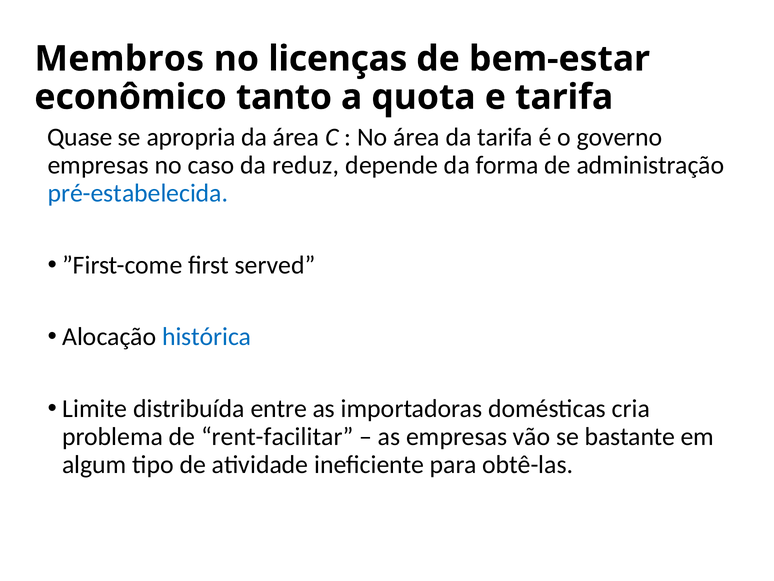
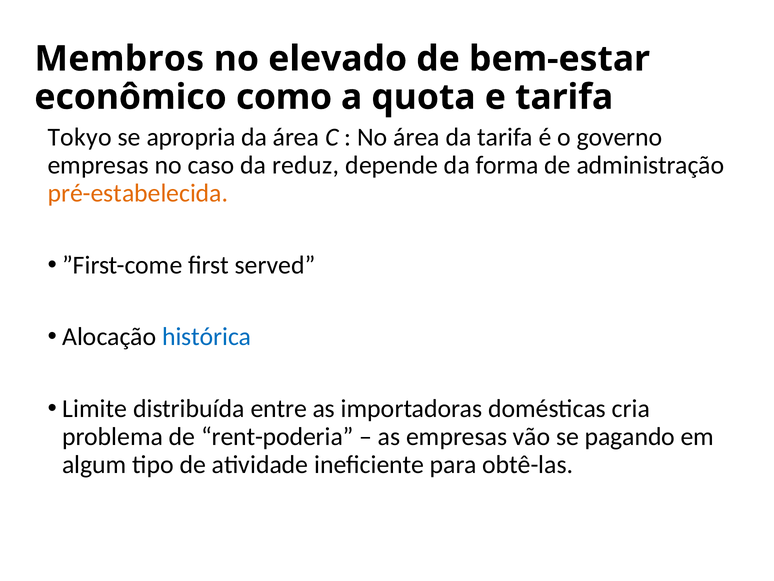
licenças: licenças -> elevado (338, 59)
tanto: tanto -> como (284, 97)
Quase: Quase -> Tokyo (80, 137)
pré-estabelecida colour: blue -> orange (138, 193)
rent-facilitar: rent-facilitar -> rent-poderia (277, 436)
bastante: bastante -> pagando (630, 436)
